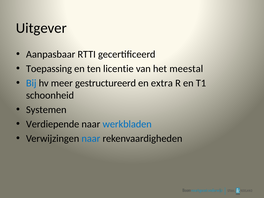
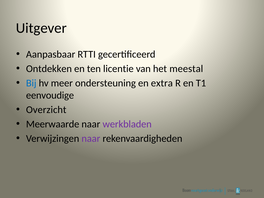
Toepassing: Toepassing -> Ontdekken (49, 69)
gestructureerd: gestructureerd -> ondersteuning (105, 83)
schoonheid: schoonheid -> eenvoudige (50, 95)
Systemen: Systemen -> Overzicht (46, 110)
Verdiepende: Verdiepende -> Meerwaarde (53, 124)
werkbladen colour: blue -> purple (127, 124)
naar colour: blue -> purple (91, 138)
